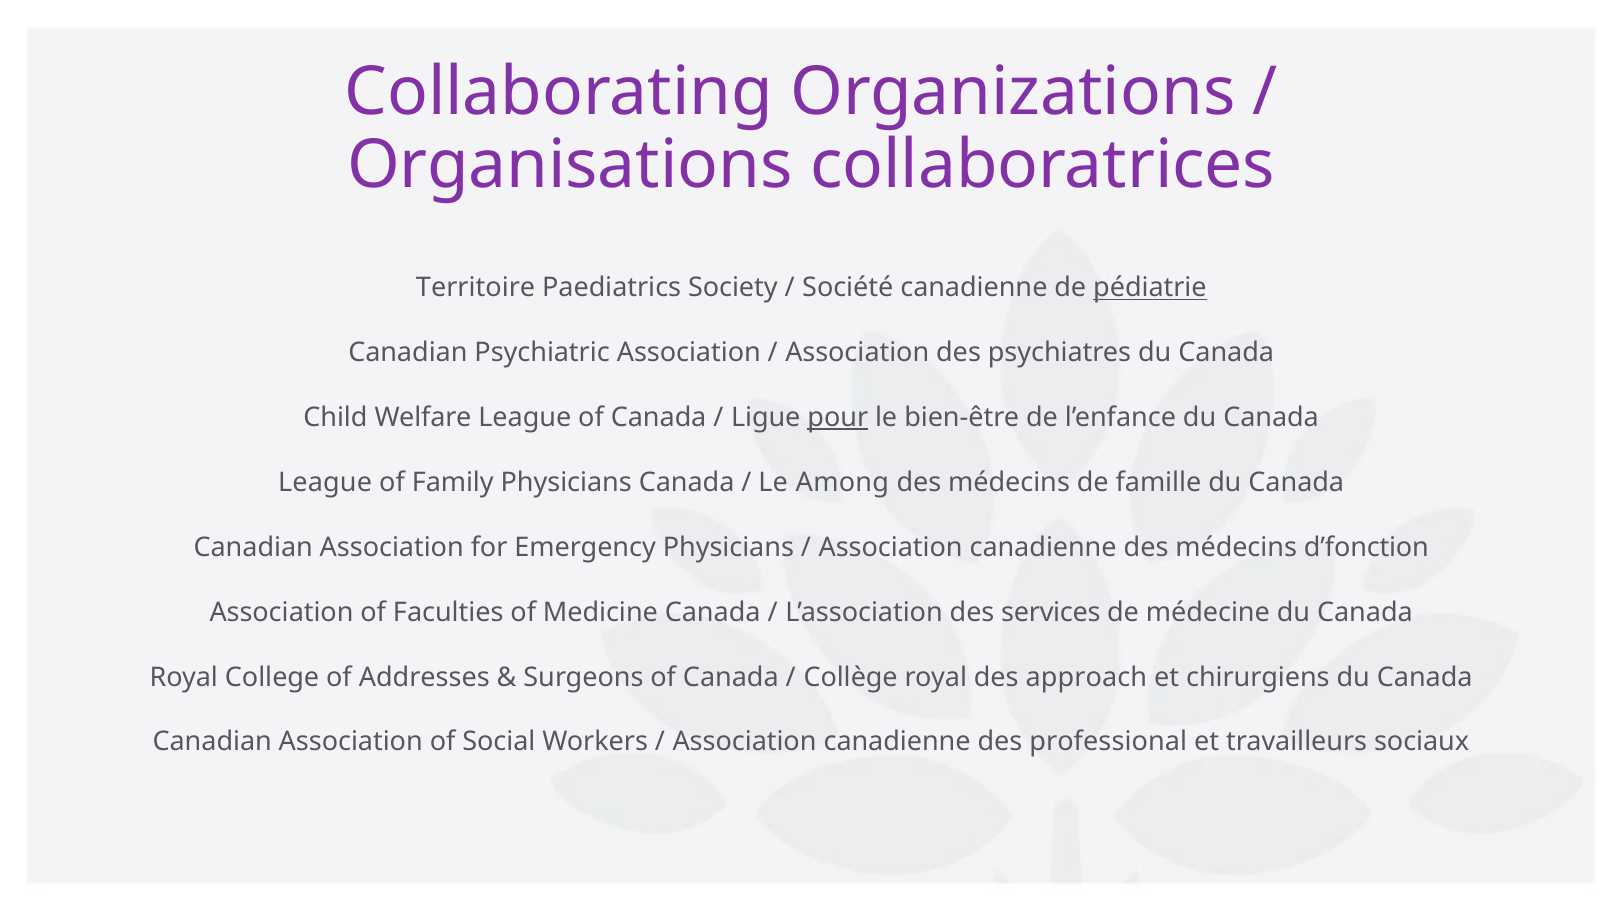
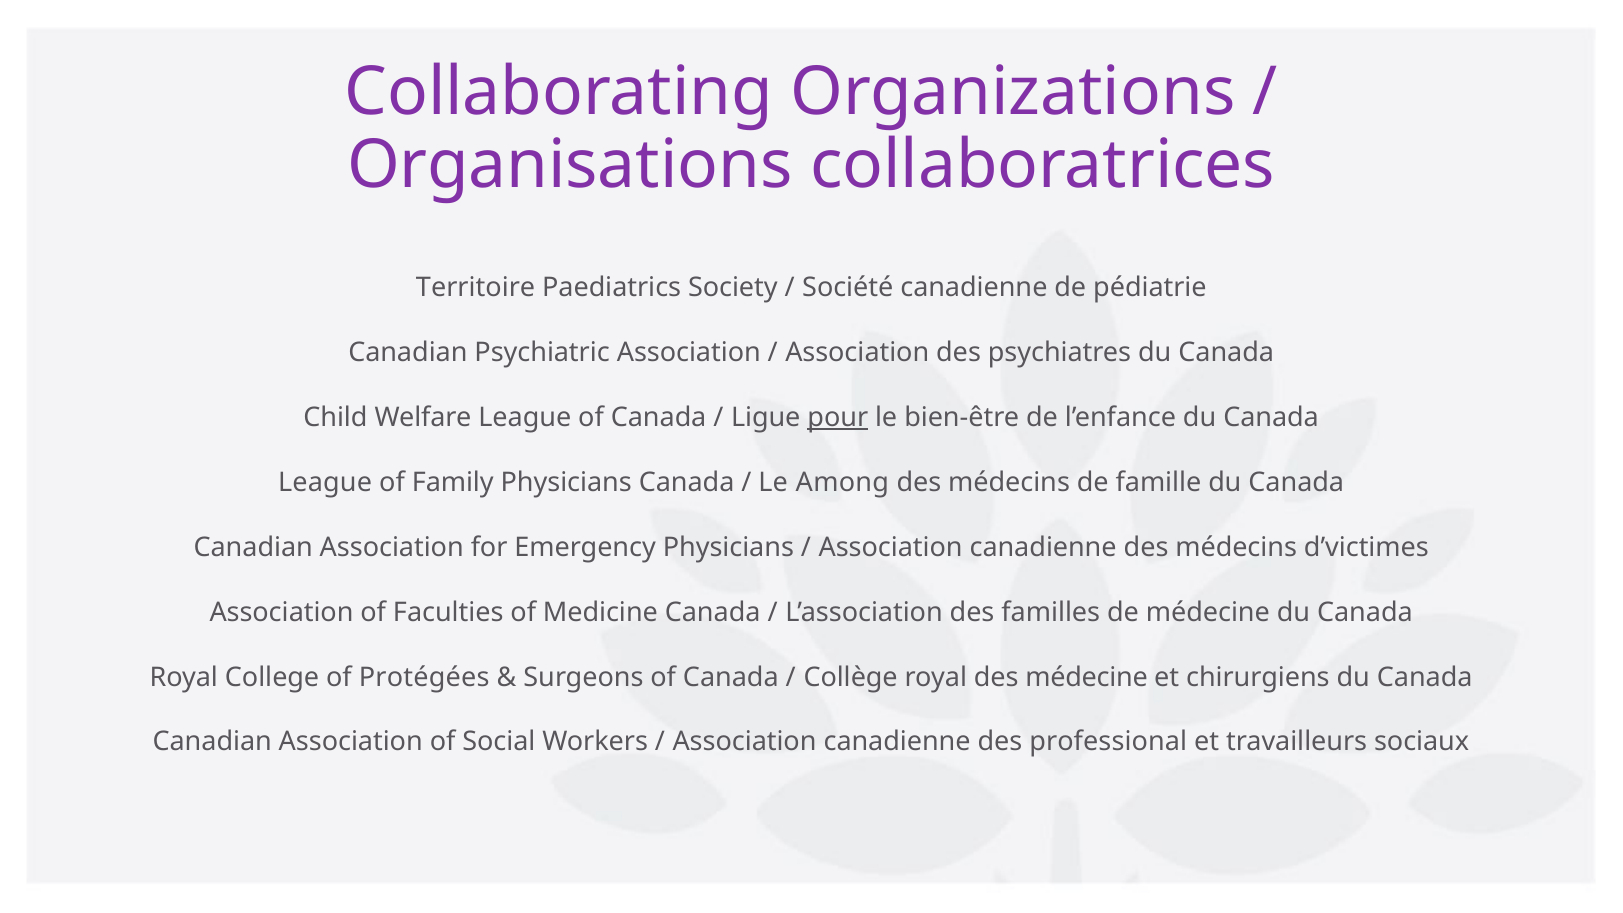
pédiatrie underline: present -> none (1150, 288)
d’fonction: d’fonction -> d’victimes (1366, 547)
services: services -> familles (1051, 612)
Addresses: Addresses -> Protégées (424, 677)
des approach: approach -> médecine (1087, 677)
